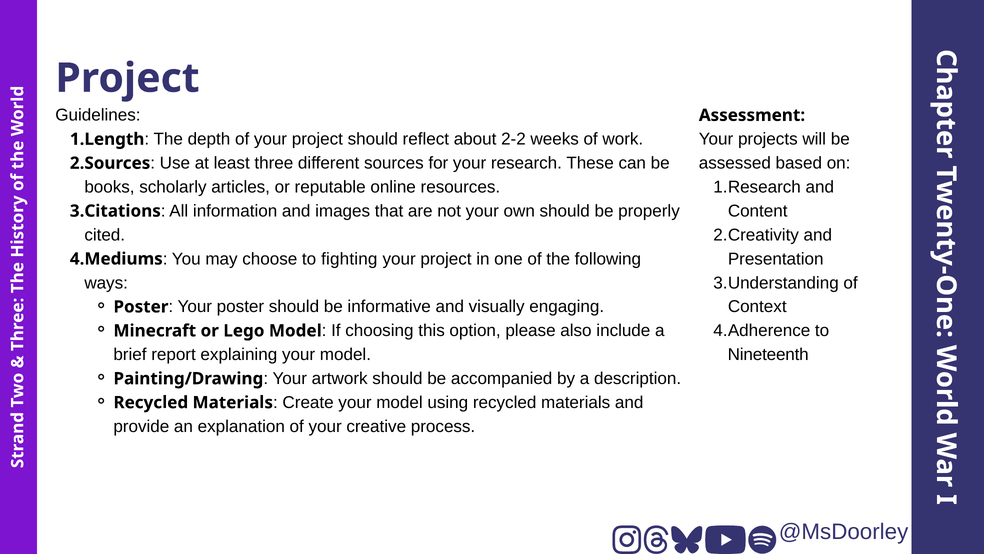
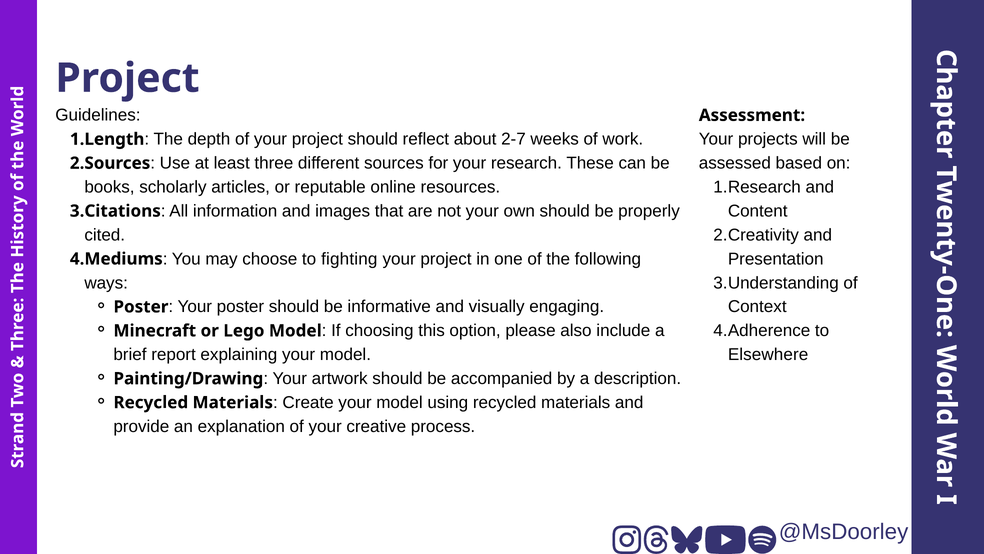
2-2: 2-2 -> 2-7 (513, 139)
Nineteenth: Nineteenth -> Elsewhere (768, 354)
